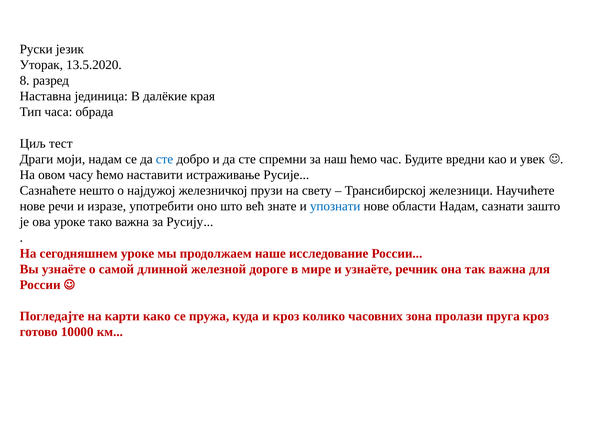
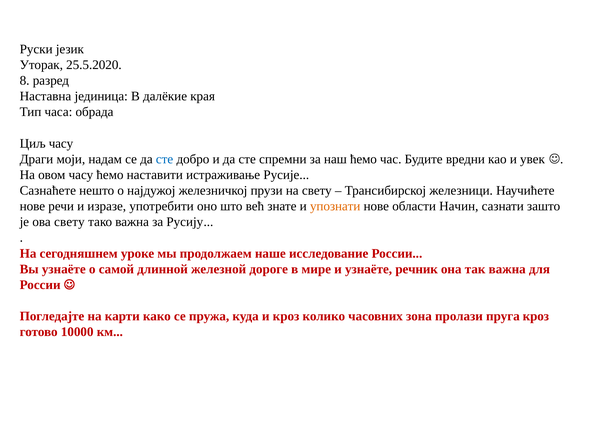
13.5.2020: 13.5.2020 -> 25.5.2020 (94, 65)
Циљ тест: тест -> часу (61, 144)
упознати colour: blue -> orange (335, 206)
области Надам: Надам -> Начин (459, 206)
ова уроке: уроке -> свету (69, 222)
